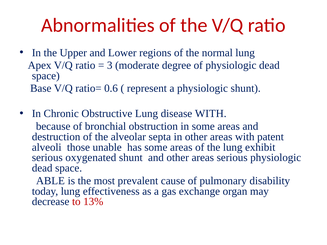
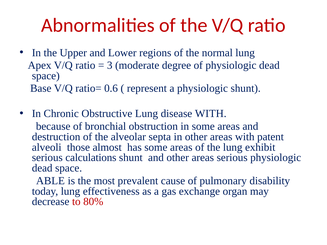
unable: unable -> almost (107, 147)
oxygenated: oxygenated -> calculations (91, 158)
13%: 13% -> 80% (93, 202)
